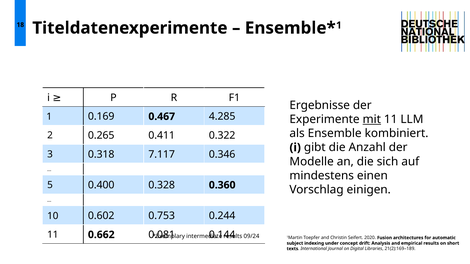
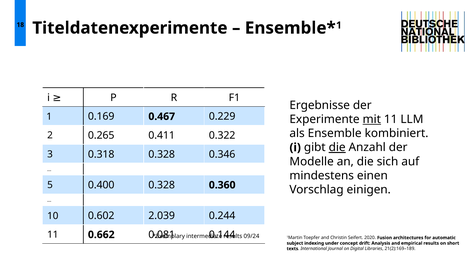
4.285: 4.285 -> 0.229 (222, 117)
die underline: none -> present (337, 148)
0.318 7.117: 7.117 -> 0.328 (162, 154)
0.753: 0.753 -> 2.039 (162, 216)
